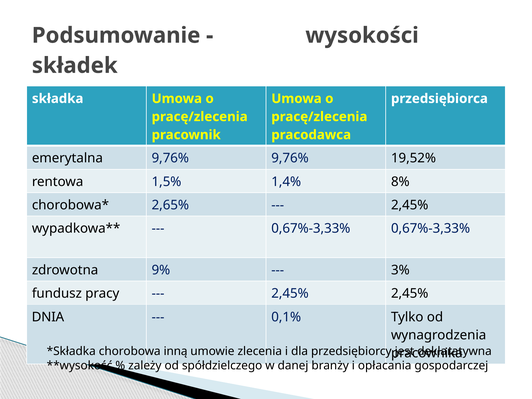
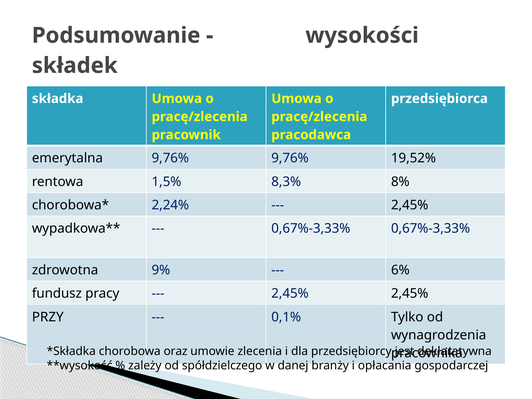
1,4%: 1,4% -> 8,3% (286, 182)
2,65%: 2,65% -> 2,24% (170, 205)
3%: 3% -> 6% (400, 270)
DNIA: DNIA -> PRZY (48, 317)
inną: inną -> oraz (176, 351)
